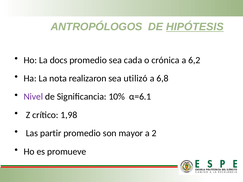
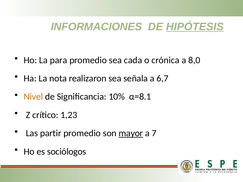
ANTROPÓLOGOS: ANTROPÓLOGOS -> INFORMACIONES (96, 27)
docs: docs -> para (59, 60)
6,2: 6,2 -> 8,0 (194, 60)
utilizó: utilizó -> señala (136, 78)
6,8: 6,8 -> 6,7 (163, 78)
Nivel colour: purple -> orange (33, 97)
α=6.1: α=6.1 -> α=8.1 (140, 97)
1,98: 1,98 -> 1,23 (69, 115)
mayor underline: none -> present (131, 133)
2: 2 -> 7 (154, 133)
promueve: promueve -> sociólogos (67, 152)
